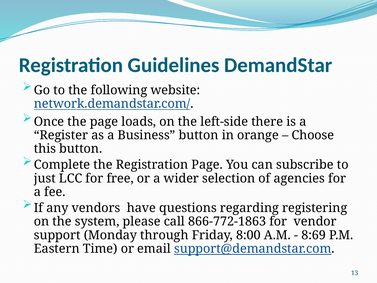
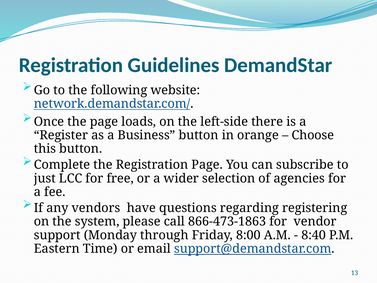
866-772-1863: 866-772-1863 -> 866-473-1863 (227, 221)
8:69: 8:69 -> 8:40 (314, 235)
